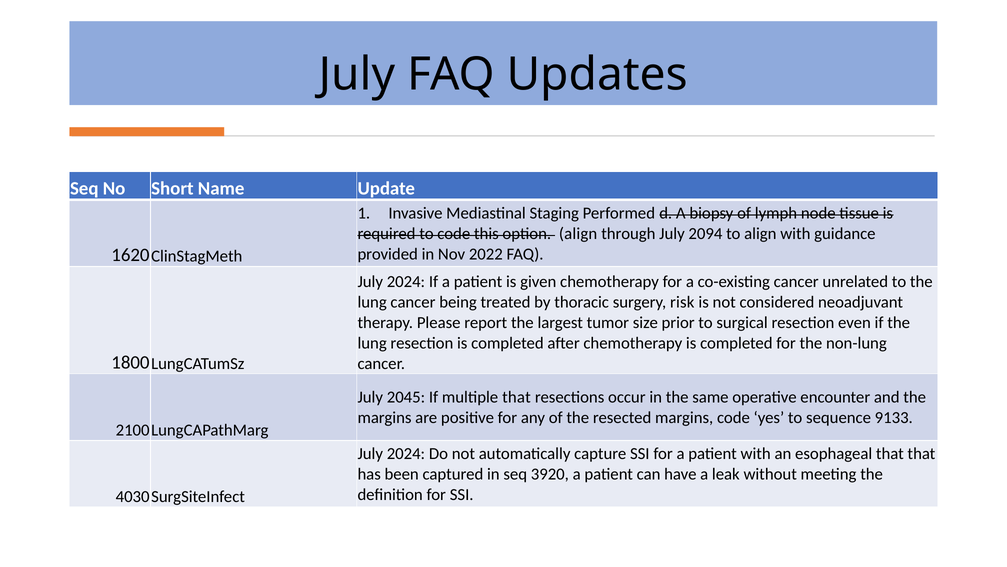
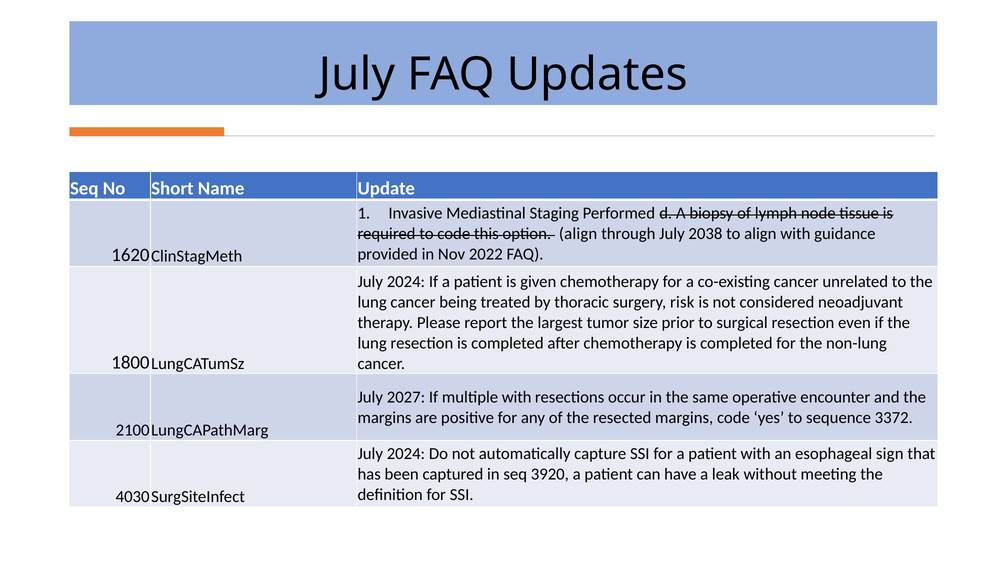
2094: 2094 -> 2038 (705, 233)
2045: 2045 -> 2027 (406, 397)
multiple that: that -> with (517, 397)
9133: 9133 -> 3372 (894, 417)
esophageal that: that -> sign (890, 453)
